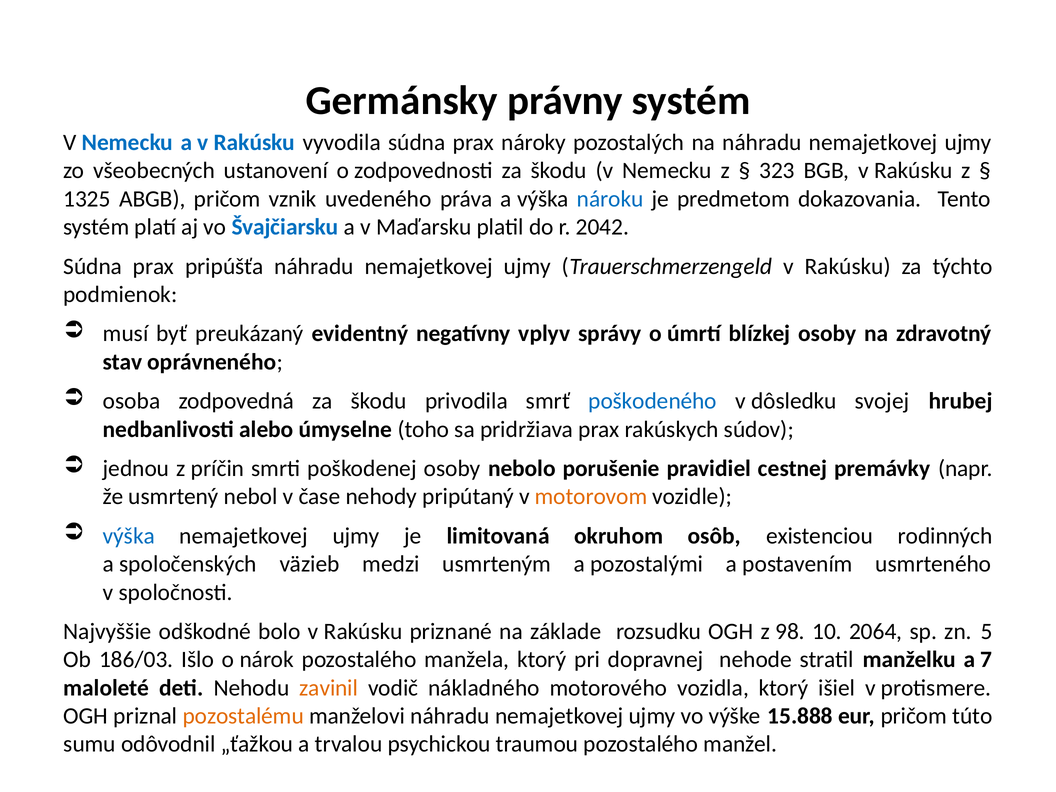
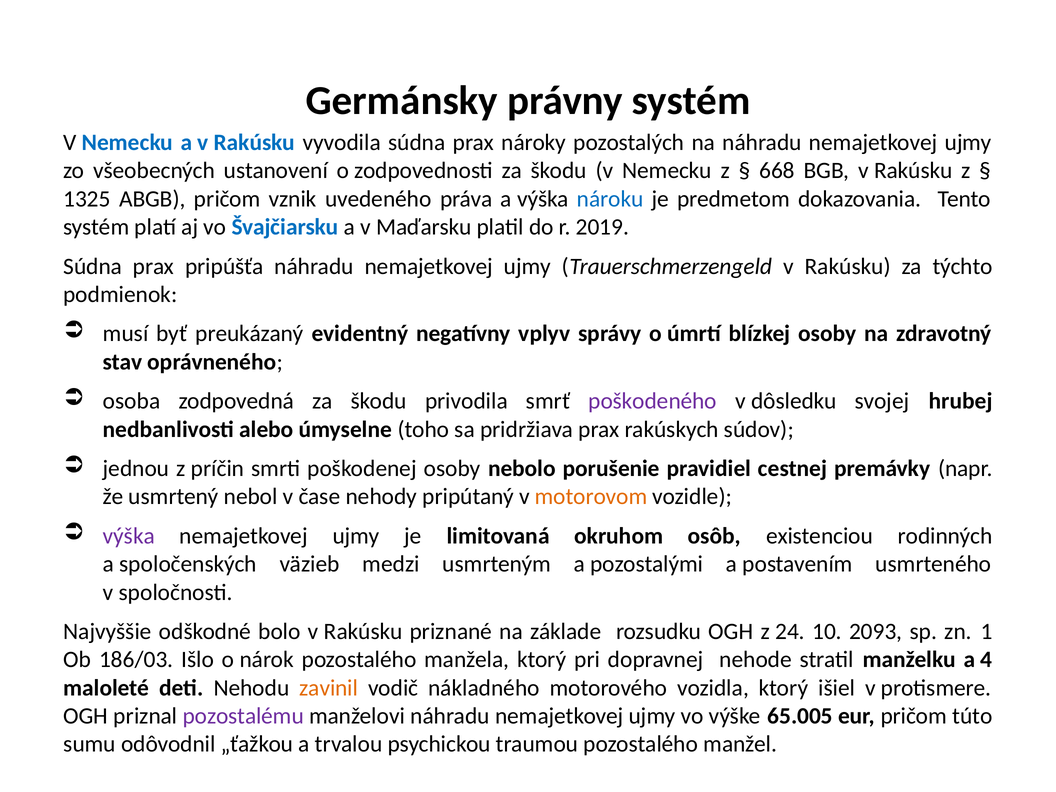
323: 323 -> 668 (777, 171)
2042: 2042 -> 2019 (602, 227)
poškodeného colour: blue -> purple (653, 401)
výška colour: blue -> purple (129, 536)
98: 98 -> 24 (790, 632)
2064: 2064 -> 2093 (876, 632)
5: 5 -> 1 (987, 632)
7: 7 -> 4 (986, 660)
pozostalému colour: orange -> purple (243, 716)
15.888: 15.888 -> 65.005 (800, 716)
